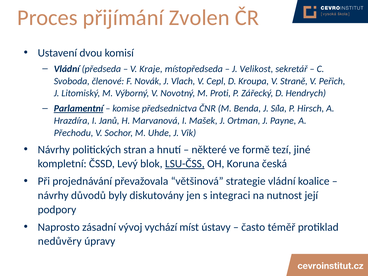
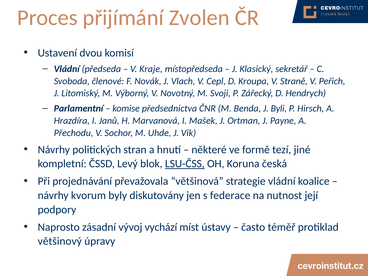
Velikost: Velikost -> Klasický (256, 69)
Proti: Proti -> Svoji (220, 93)
Parlamentní underline: present -> none (79, 108)
Síla: Síla -> Byli (279, 108)
důvodů: důvodů -> kvorum (88, 195)
integraci: integraci -> federace (230, 195)
nedůvěry: nedůvěry -> většinový (60, 241)
